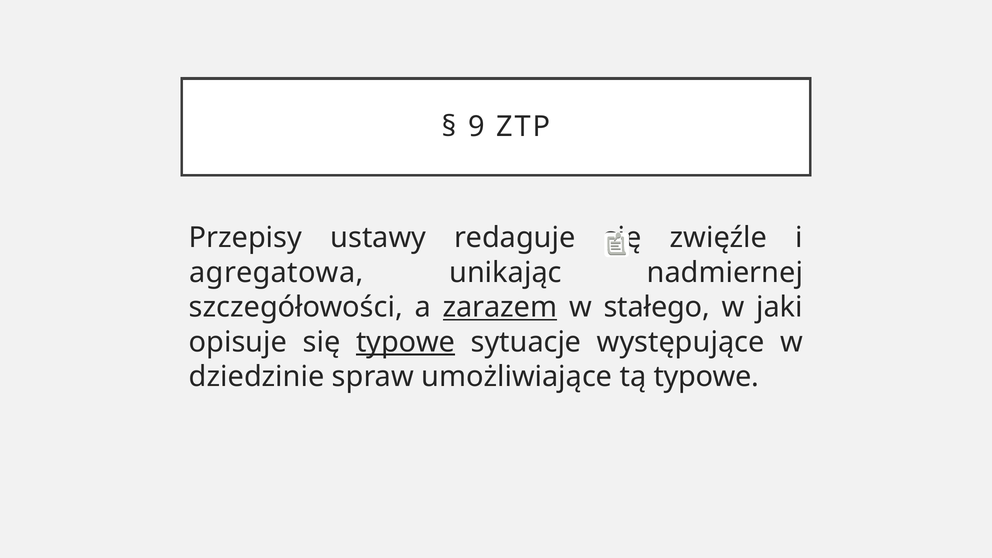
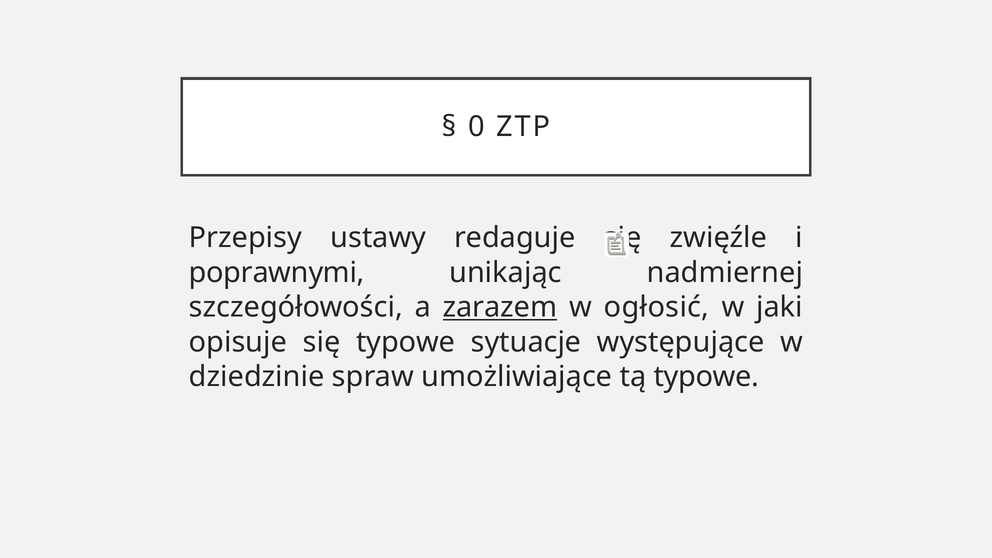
9: 9 -> 0 (476, 127)
agregatowa: agregatowa -> poprawnymi (277, 272)
stałego: stałego -> ogłosić (657, 307)
typowe underline: present -> none (406, 342)
